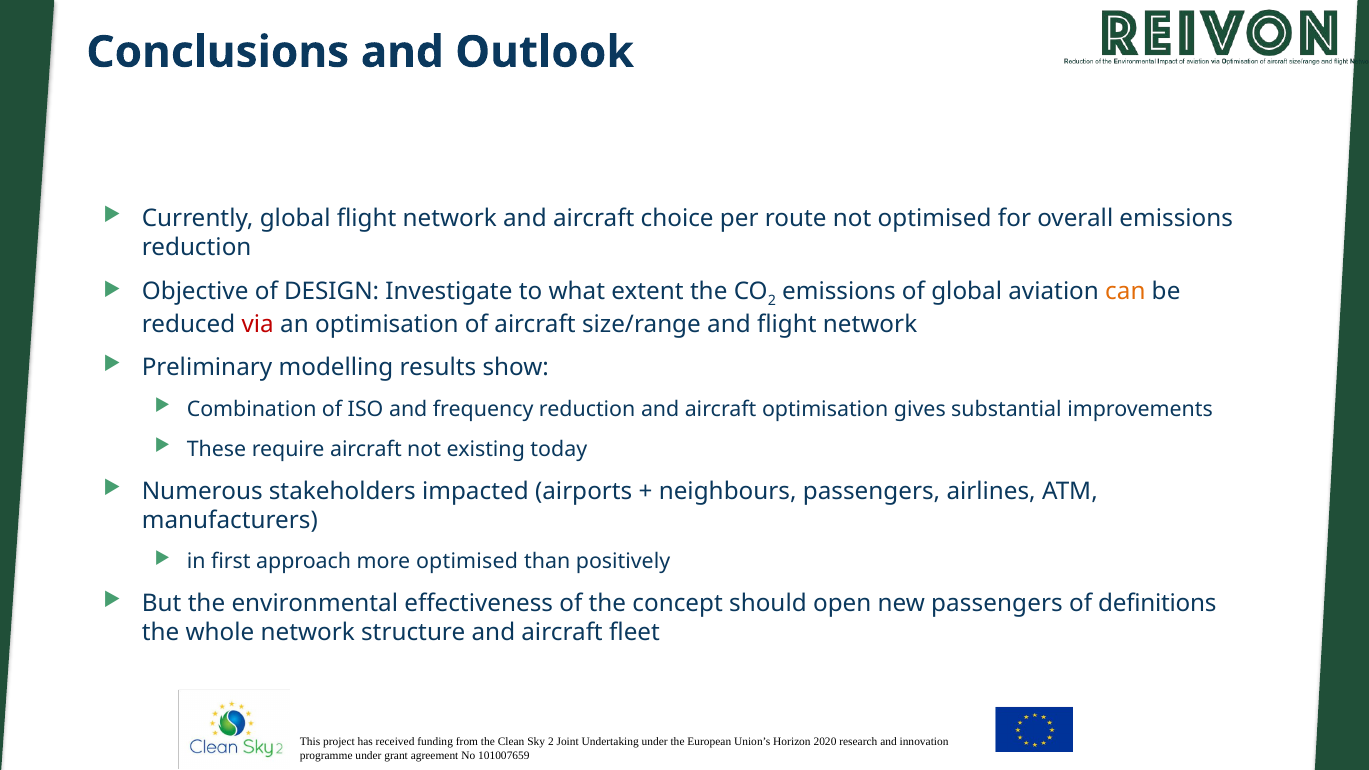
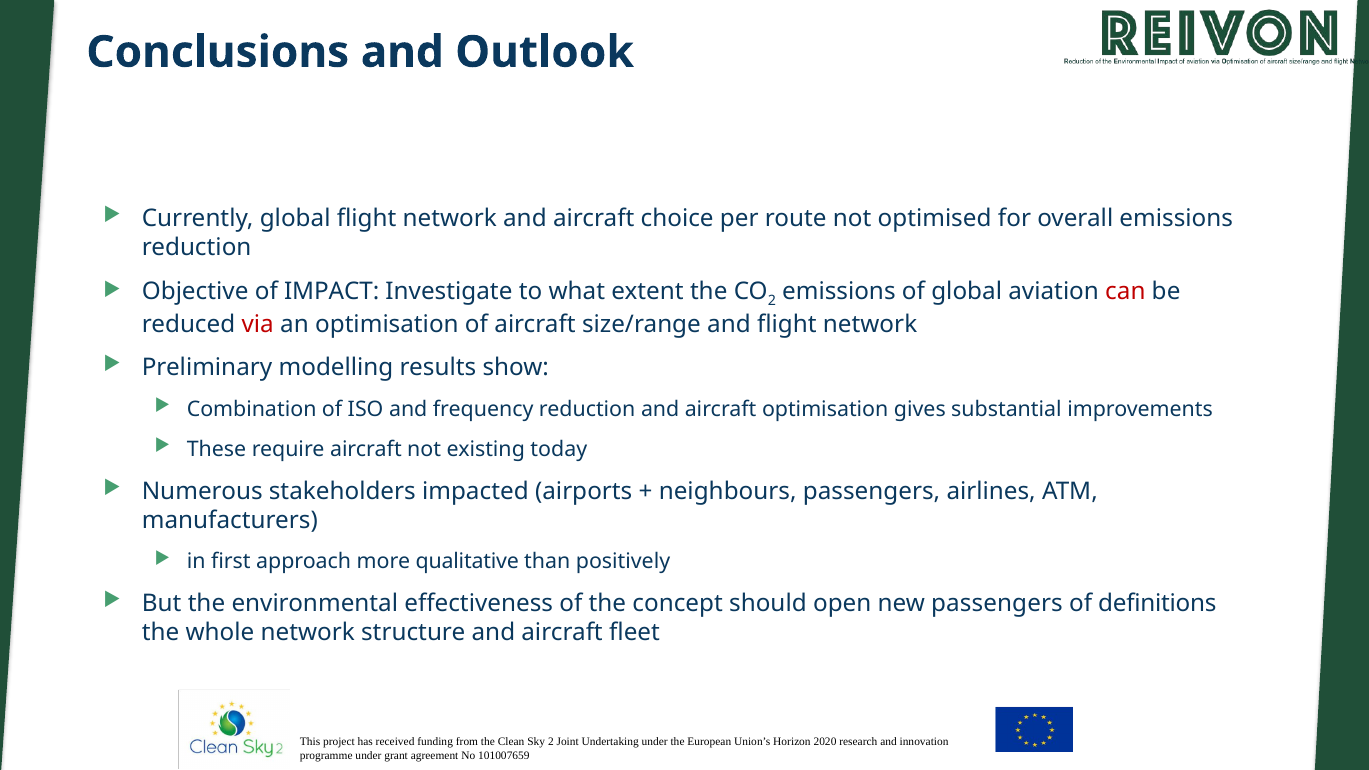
DESIGN: DESIGN -> IMPACT (332, 291)
can colour: orange -> red (1125, 291)
more optimised: optimised -> qualitative (467, 562)
